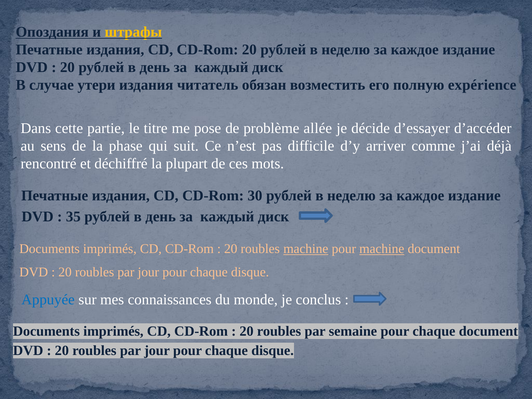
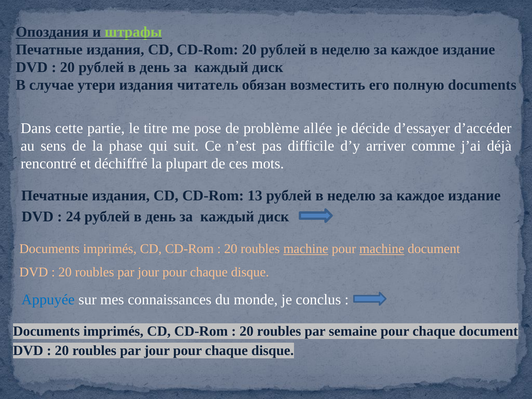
штрафы colour: yellow -> light green (133, 32)
полную expérience: expérience -> documents (482, 85)
30: 30 -> 13 (255, 195)
35: 35 -> 24 (73, 217)
